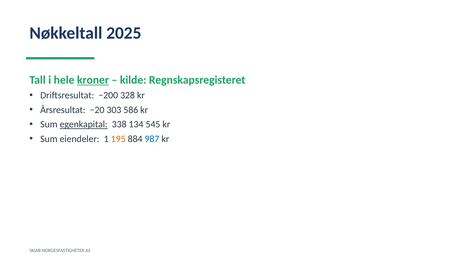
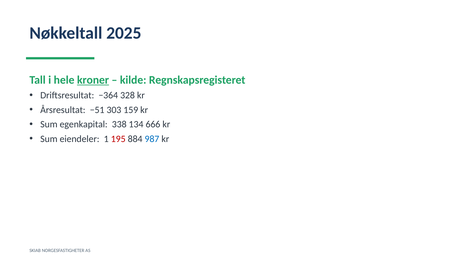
−200: −200 -> −364 (108, 95)
−20: −20 -> −51 (97, 110)
586: 586 -> 159 (131, 110)
egenkapital underline: present -> none (84, 124)
545: 545 -> 666 (153, 124)
195 colour: orange -> red (118, 139)
